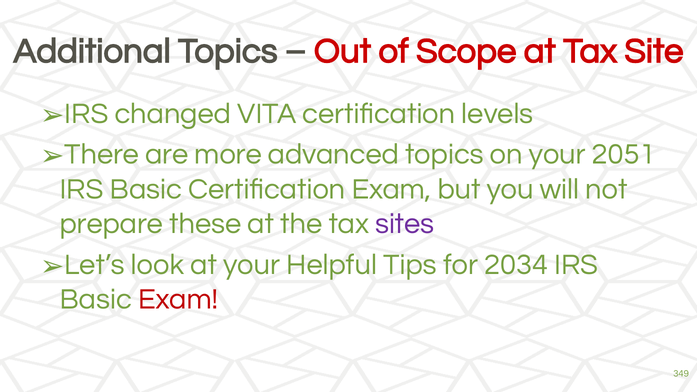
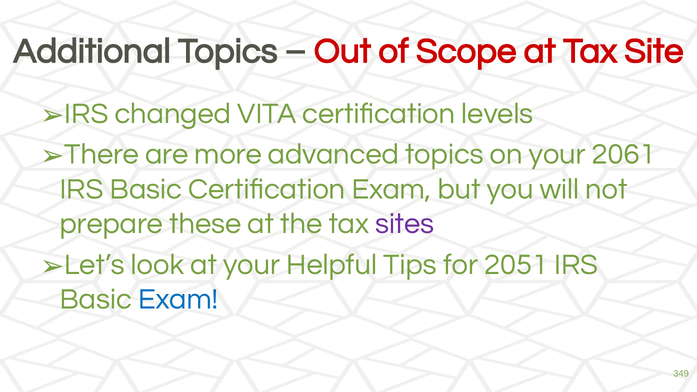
2051: 2051 -> 2061 (624, 154)
2034: 2034 -> 2051 (516, 265)
Exam colour: red -> blue (178, 299)
